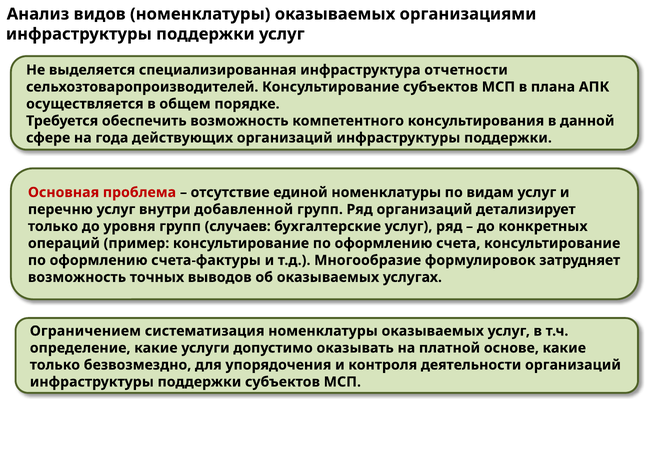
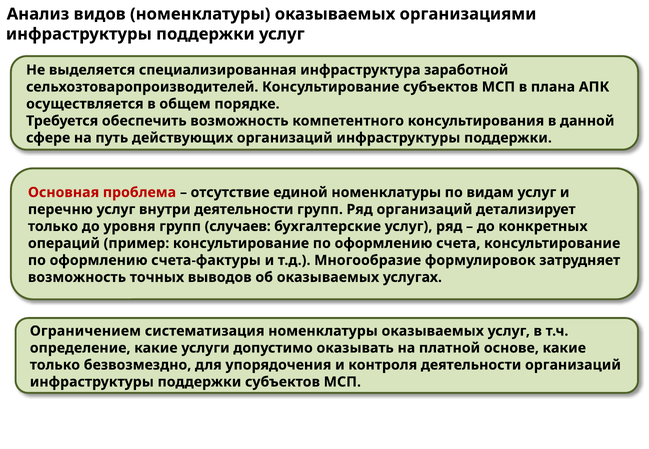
отчетности: отчетности -> заработной (466, 70)
года: года -> путь (112, 138)
внутри добавленной: добавленной -> деятельности (244, 209)
